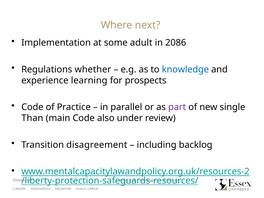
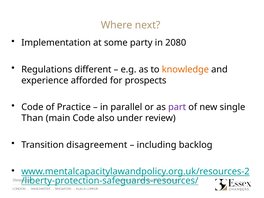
adult: adult -> party (141, 43)
2086: 2086 -> 2080 (176, 43)
whether: whether -> different (93, 69)
knowledge colour: blue -> orange (185, 69)
learning: learning -> afforded (89, 80)
